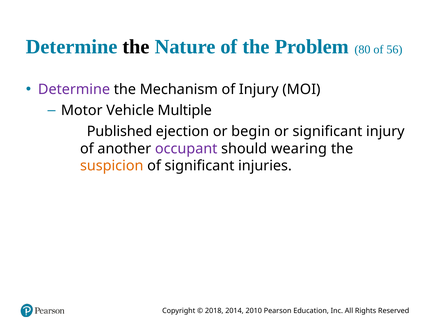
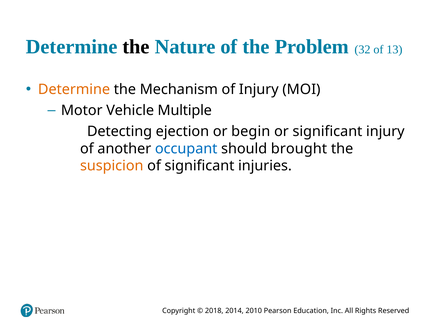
80: 80 -> 32 (362, 50)
56: 56 -> 13 (394, 50)
Determine colour: purple -> orange (74, 90)
Published: Published -> Detecting (120, 131)
occupant colour: purple -> blue (186, 149)
wearing: wearing -> brought (299, 149)
